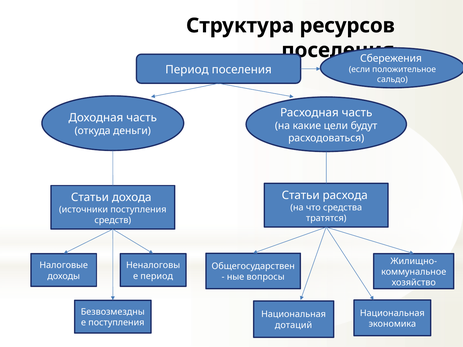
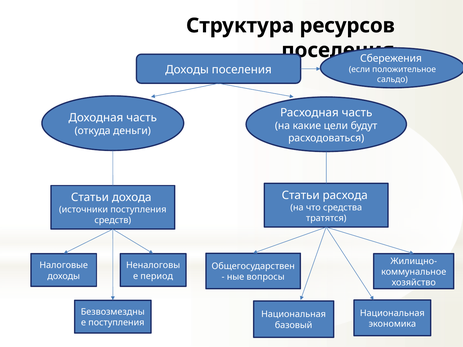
Период: Период -> Доходы (187, 70)
дотаций: дотаций -> базовый (294, 325)
